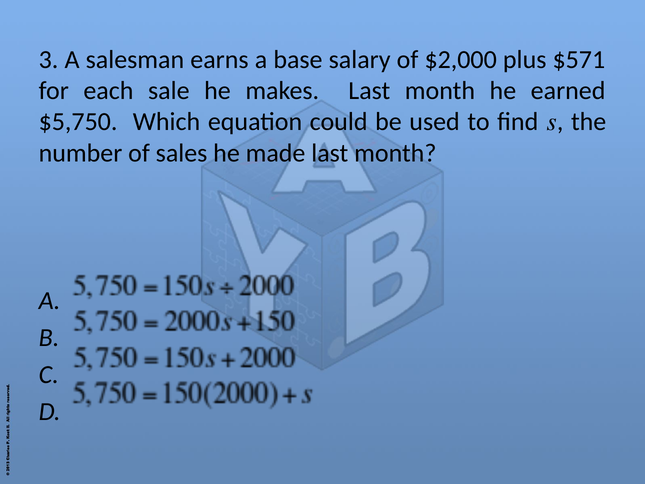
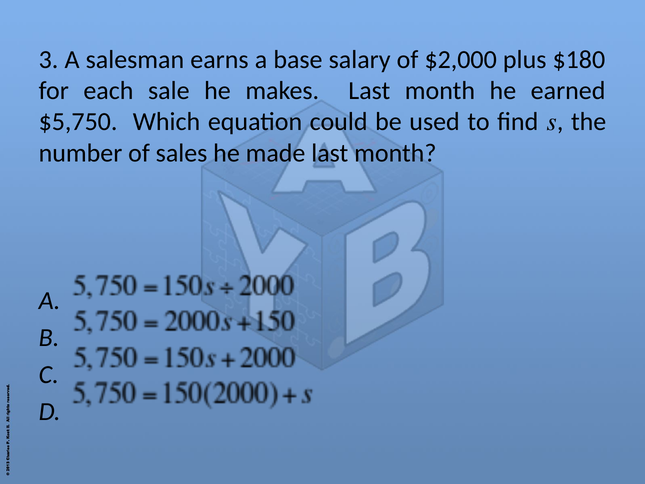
$571: $571 -> $180 (579, 59)
